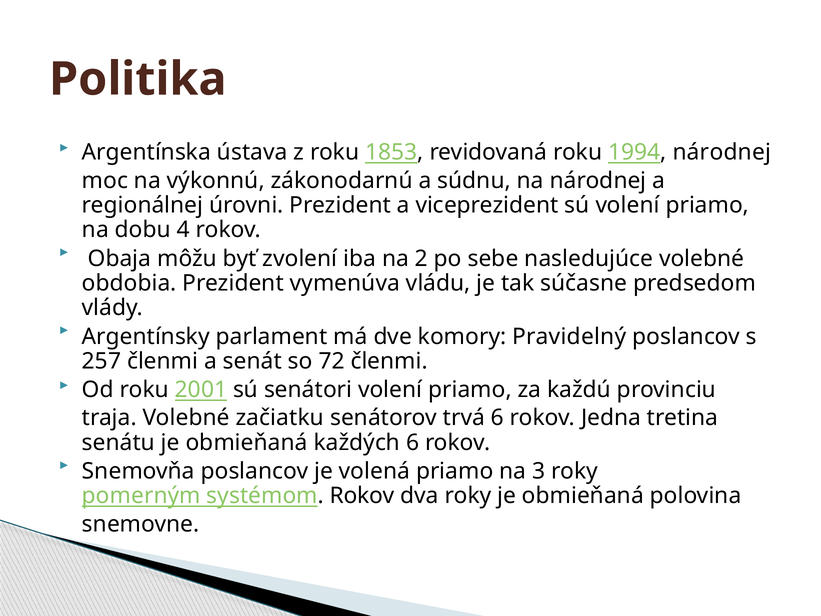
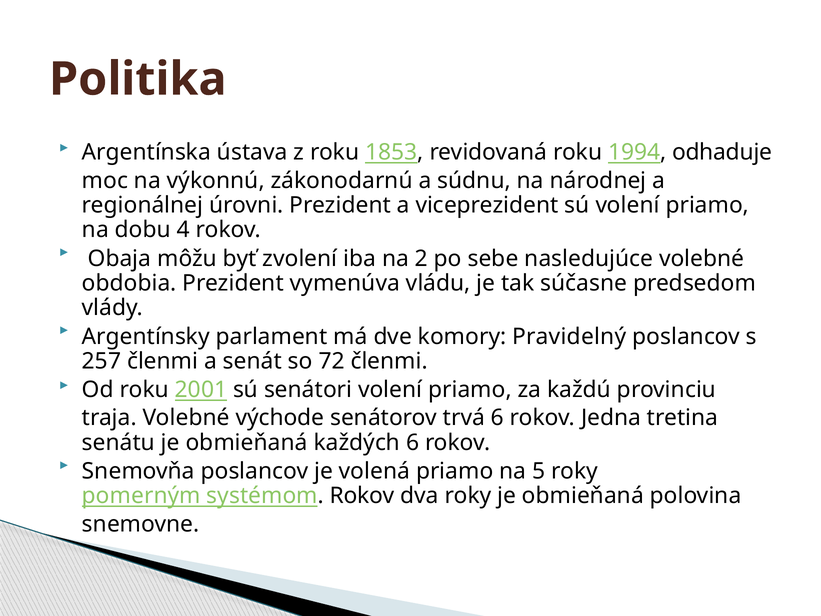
1994 národnej: národnej -> odhaduje (722, 152)
začiatku: začiatku -> východe (280, 418)
3: 3 -> 5 (539, 471)
